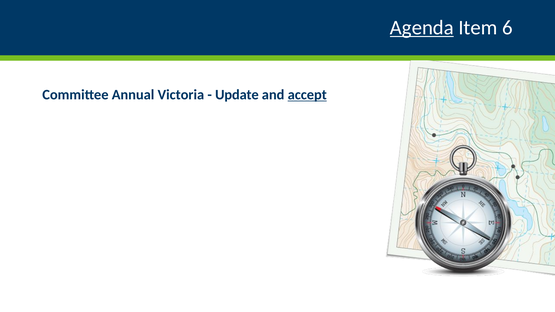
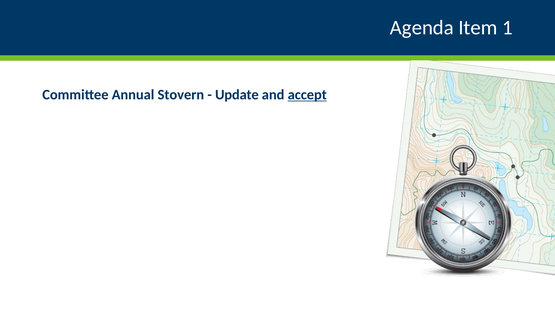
Agenda underline: present -> none (422, 28)
6: 6 -> 1 (507, 28)
Victoria: Victoria -> Stovern (181, 95)
